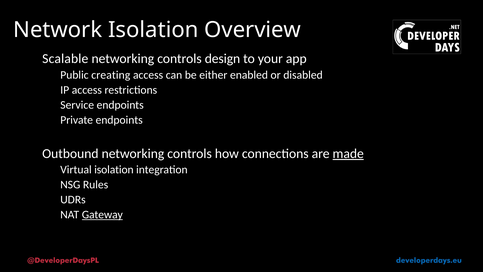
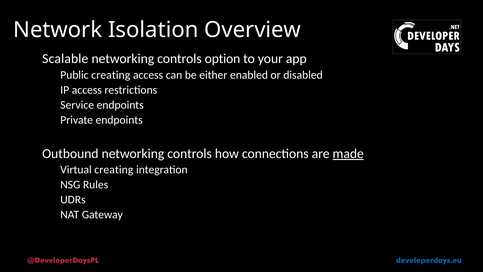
design: design -> option (223, 59)
Virtual isolation: isolation -> creating (114, 170)
Gateway underline: present -> none (102, 215)
